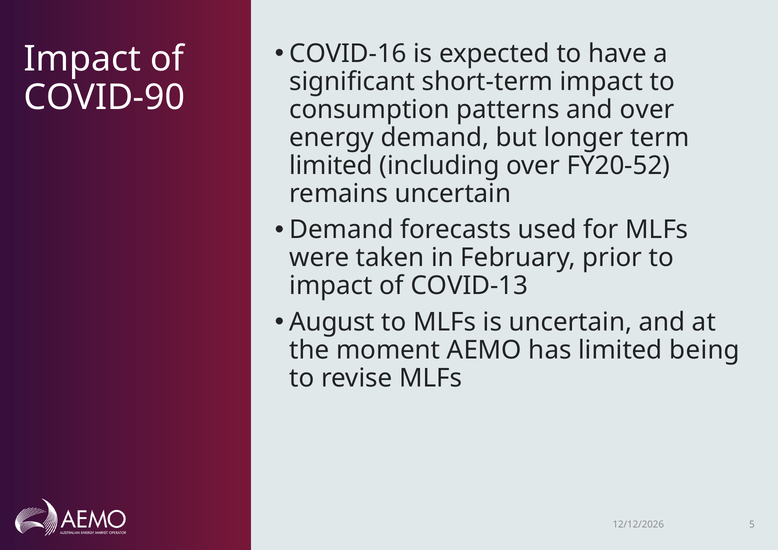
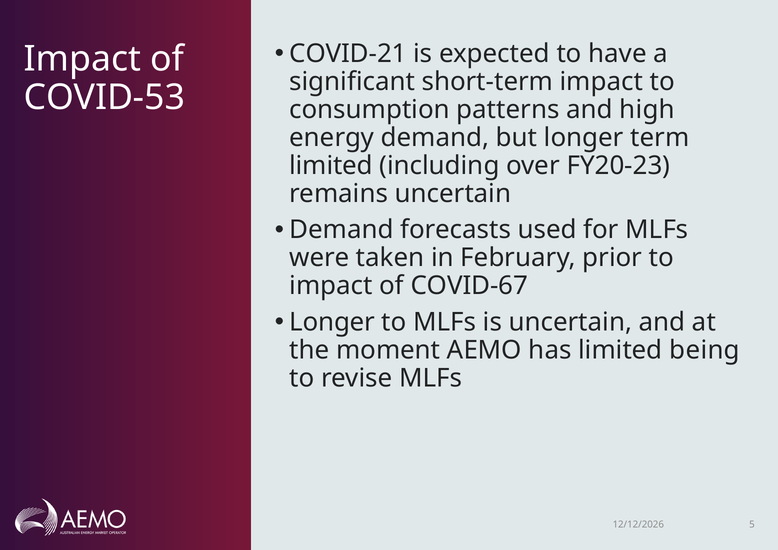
COVID-16: COVID-16 -> COVID-21 (348, 54)
COVID-90: COVID-90 -> COVID-53 (104, 98)
and over: over -> high (647, 110)
FY20-52: FY20-52 -> FY20-23 (618, 166)
COVID-13: COVID-13 -> COVID-67 (469, 286)
August: August -> Longer (332, 322)
